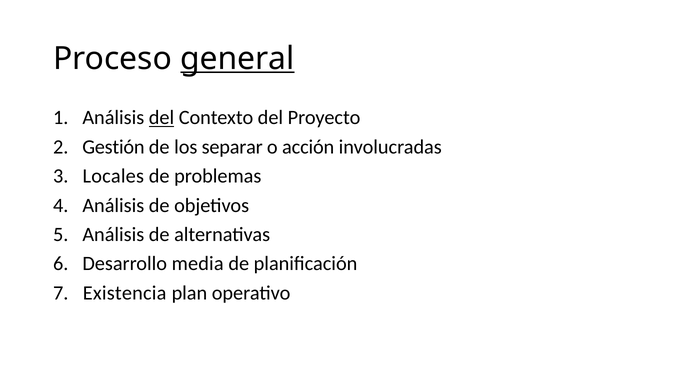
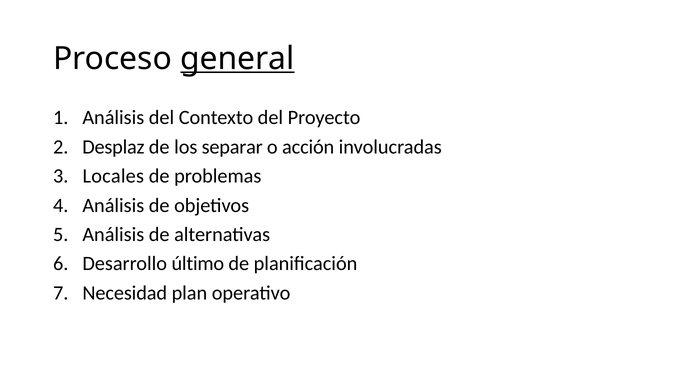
del underline: present -> none (162, 118)
Gestión: Gestión -> Desplaz (113, 147)
media: media -> último (198, 263)
Existencia: Existencia -> Necesidad (125, 292)
